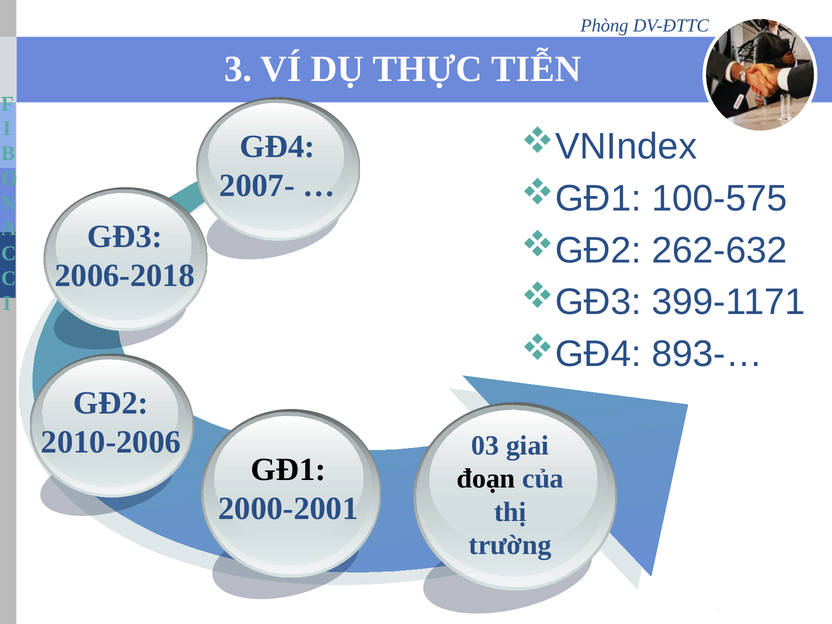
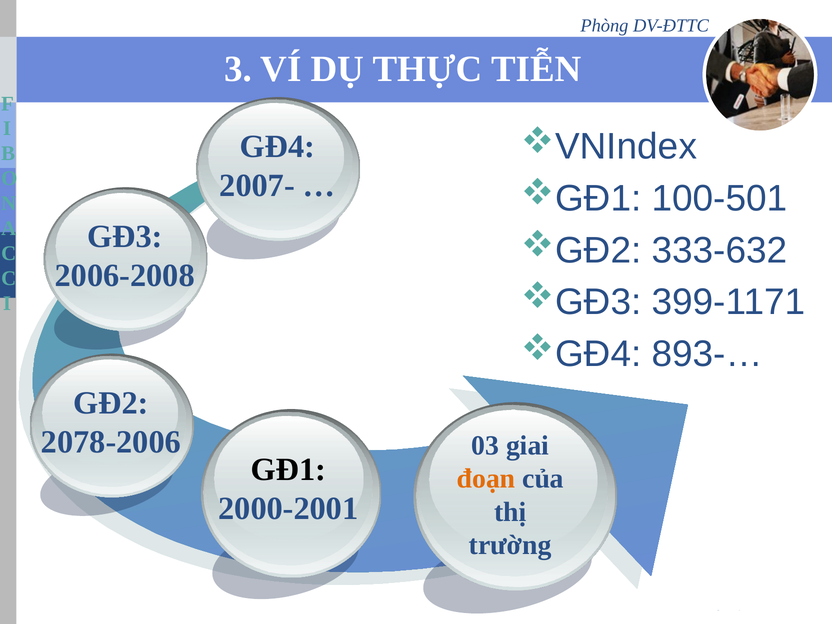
100-575: 100-575 -> 100-501 (720, 199)
262-632: 262-632 -> 333-632 (720, 250)
2006-2018: 2006-2018 -> 2006-2008 (125, 276)
2010-2006: 2010-2006 -> 2078-2006 (111, 442)
đoạn colour: black -> orange (486, 479)
